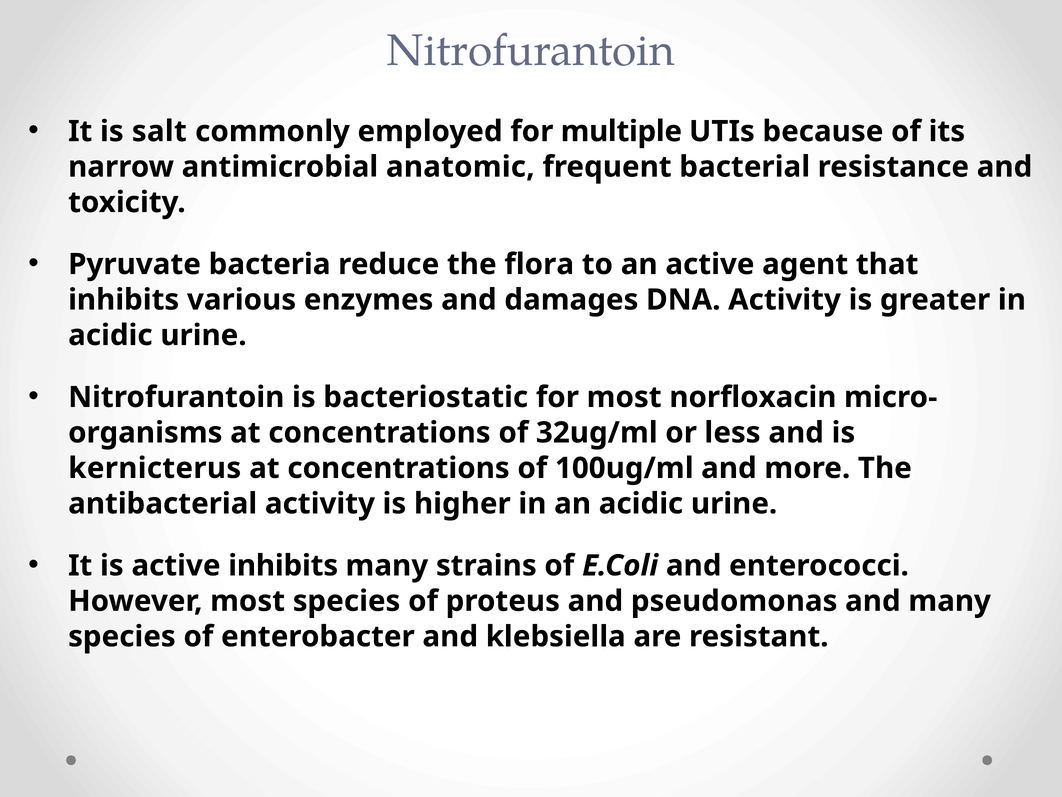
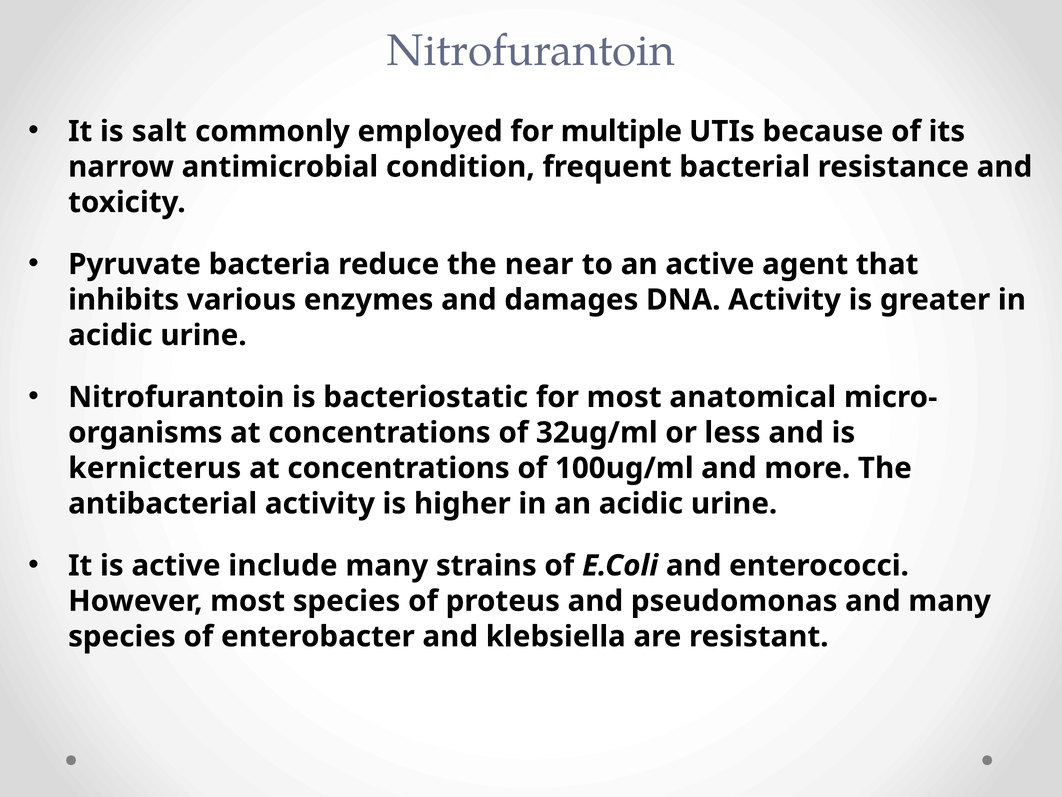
anatomic: anatomic -> condition (460, 167)
flora: flora -> near (539, 264)
norfloxacin: norfloxacin -> anatomical (753, 397)
active inhibits: inhibits -> include (283, 565)
